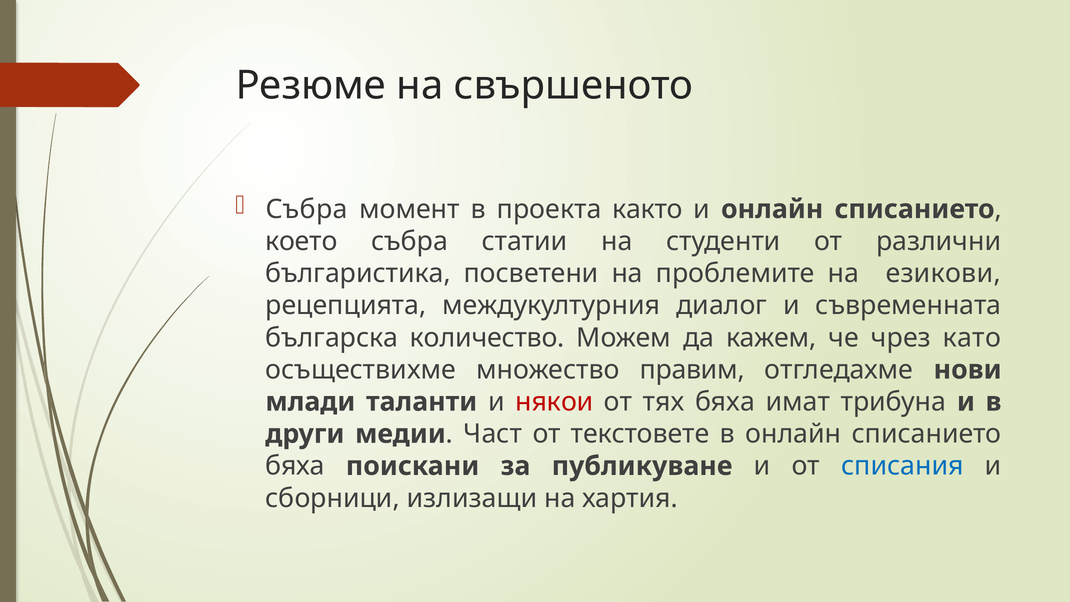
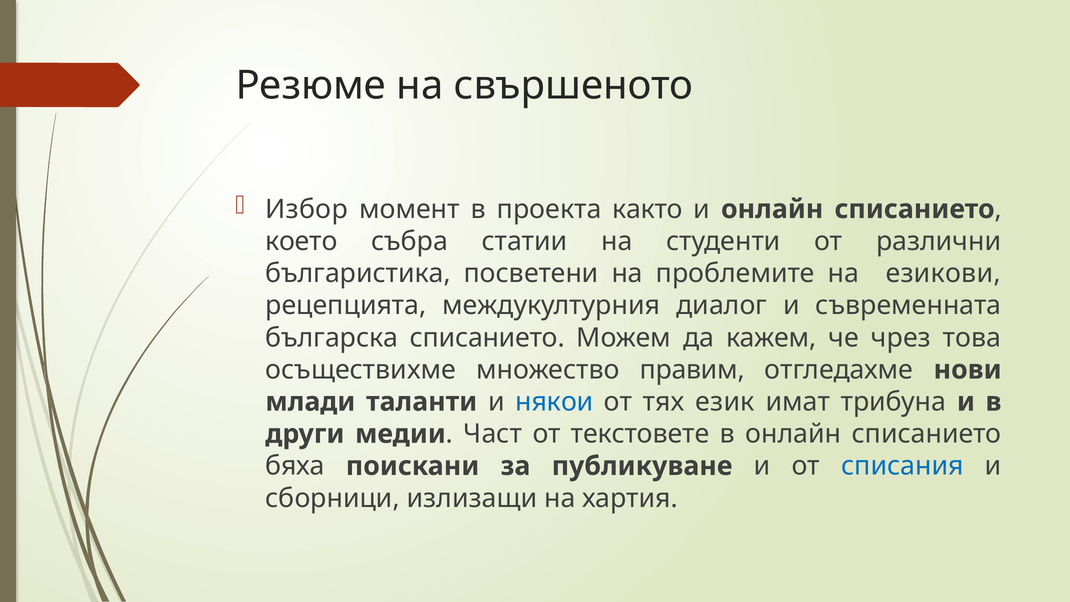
Събра: Събра -> Избор (307, 209)
българска количество: количество -> списанието (487, 338)
като: като -> това (972, 338)
някои colour: red -> blue (554, 402)
тях бяха: бяха -> език (725, 402)
